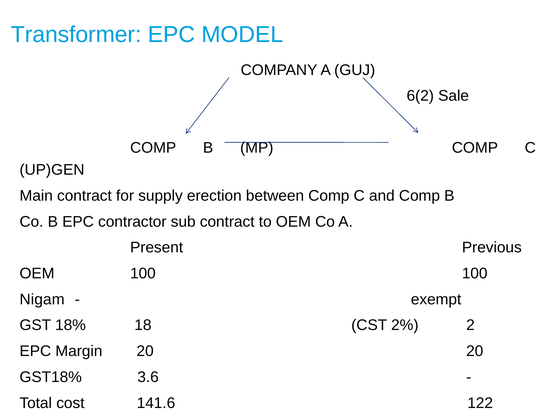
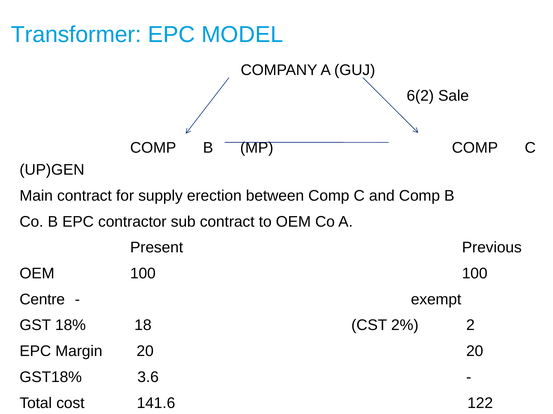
Nigam: Nigam -> Centre (42, 300)
